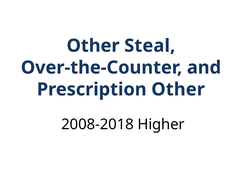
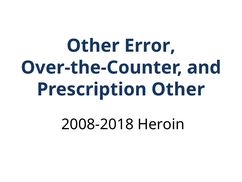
Steal: Steal -> Error (150, 46)
Higher: Higher -> Heroin (161, 124)
